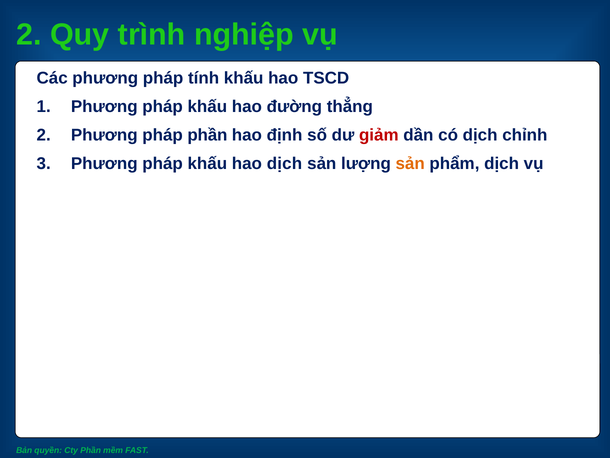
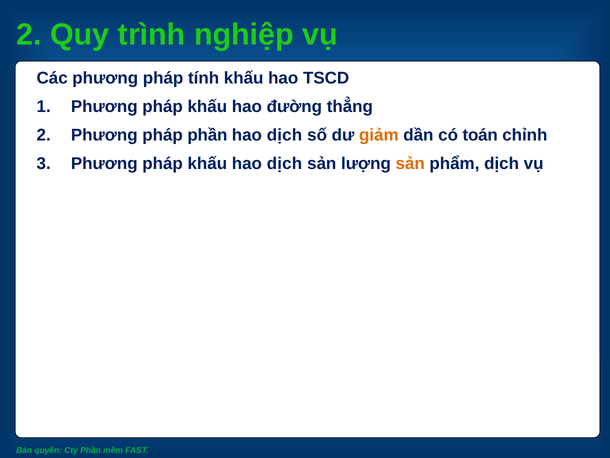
định: định -> dịch (284, 135)
giảm colour: red -> orange (379, 135)
có dịch: dịch -> toán (480, 135)
